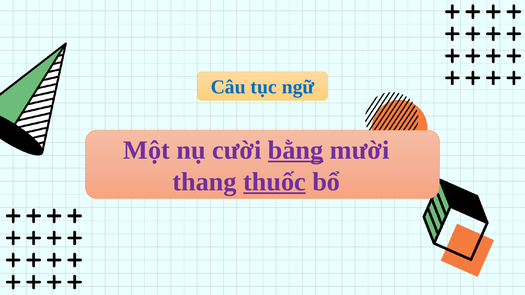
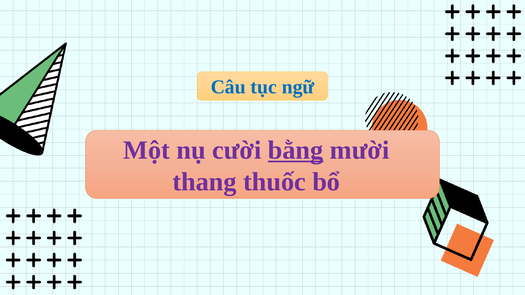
thuốc underline: present -> none (275, 182)
